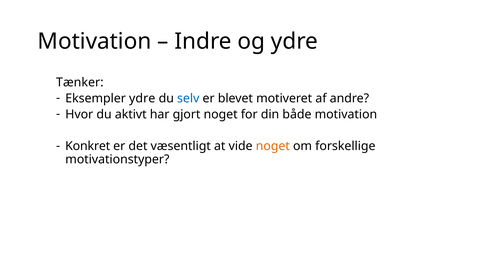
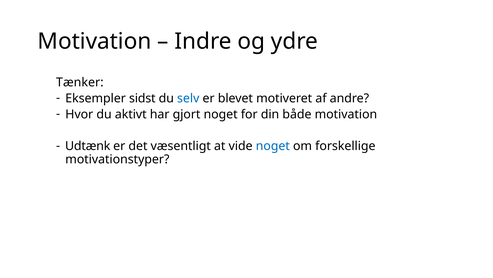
Eksempler ydre: ydre -> sidst (142, 98)
Konkret: Konkret -> Udtænk (88, 146)
noget colour: orange -> blue (273, 146)
